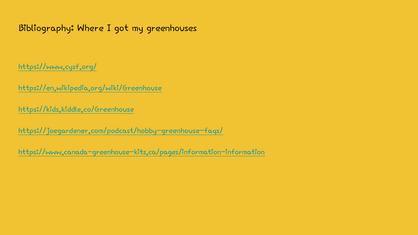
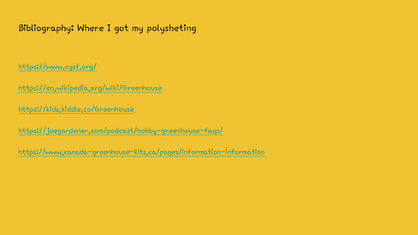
greenhouses: greenhouses -> polysheting (172, 27)
